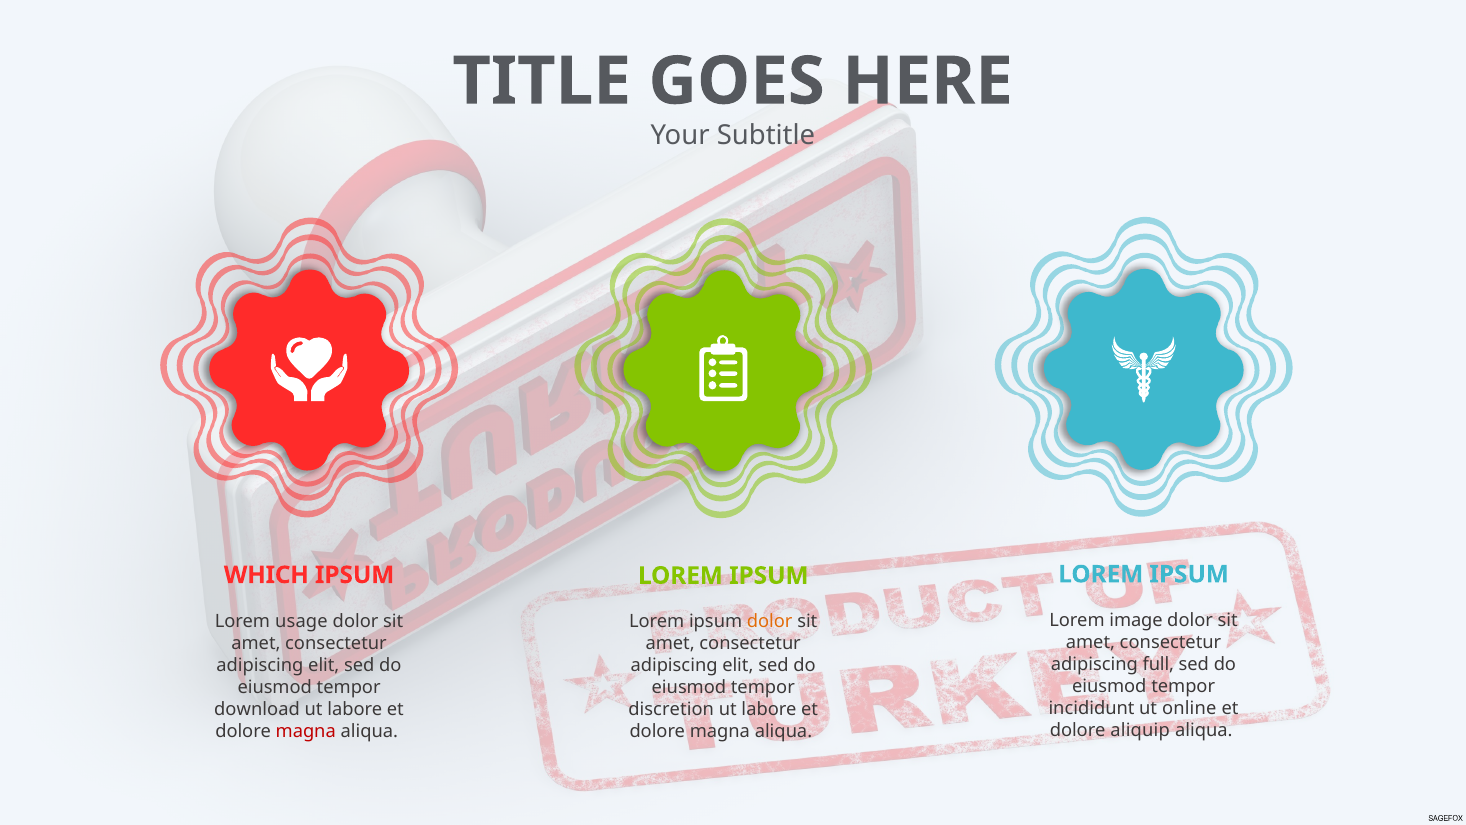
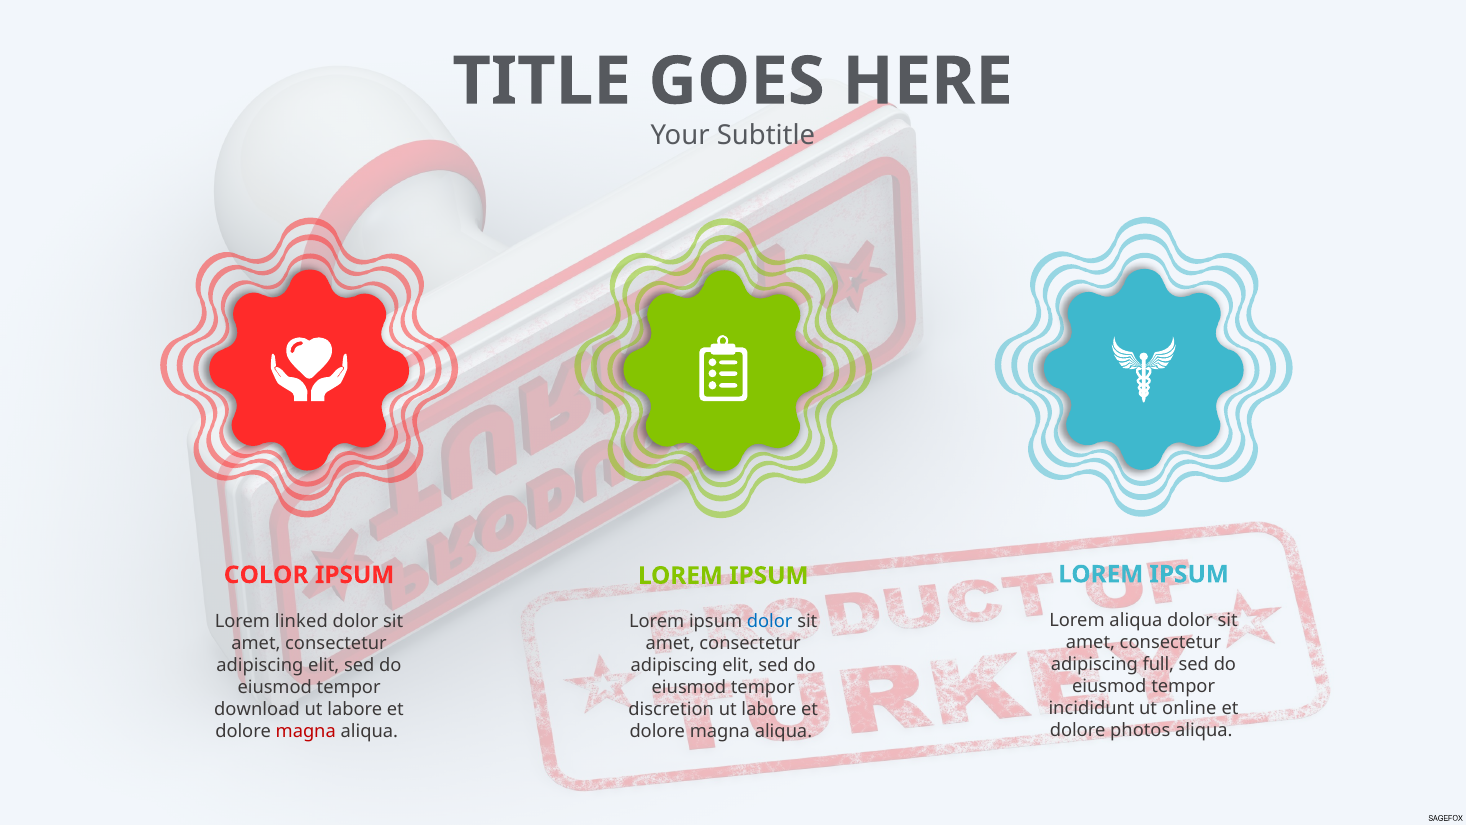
WHICH: WHICH -> COLOR (266, 575)
Lorem image: image -> aliqua (1136, 620)
usage: usage -> linked (301, 621)
dolor colour: orange -> blue (770, 621)
aliquip: aliquip -> photos (1140, 730)
